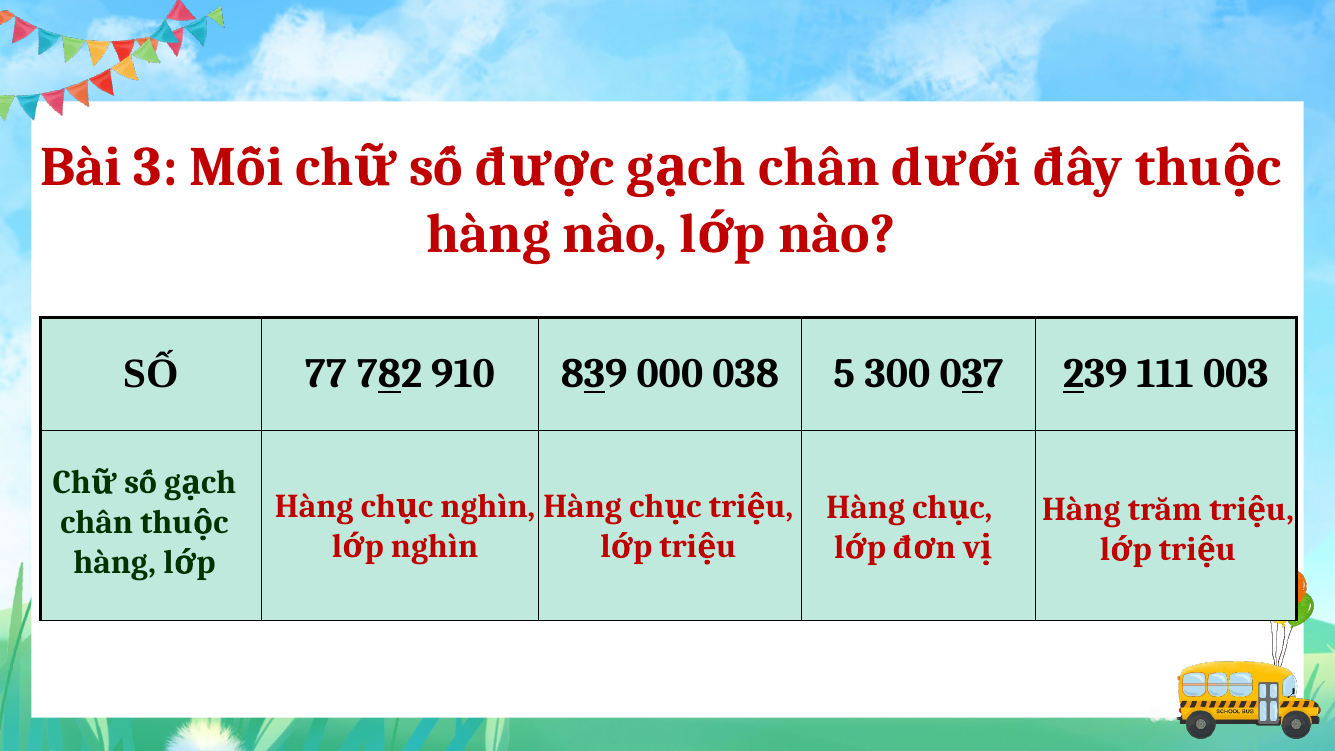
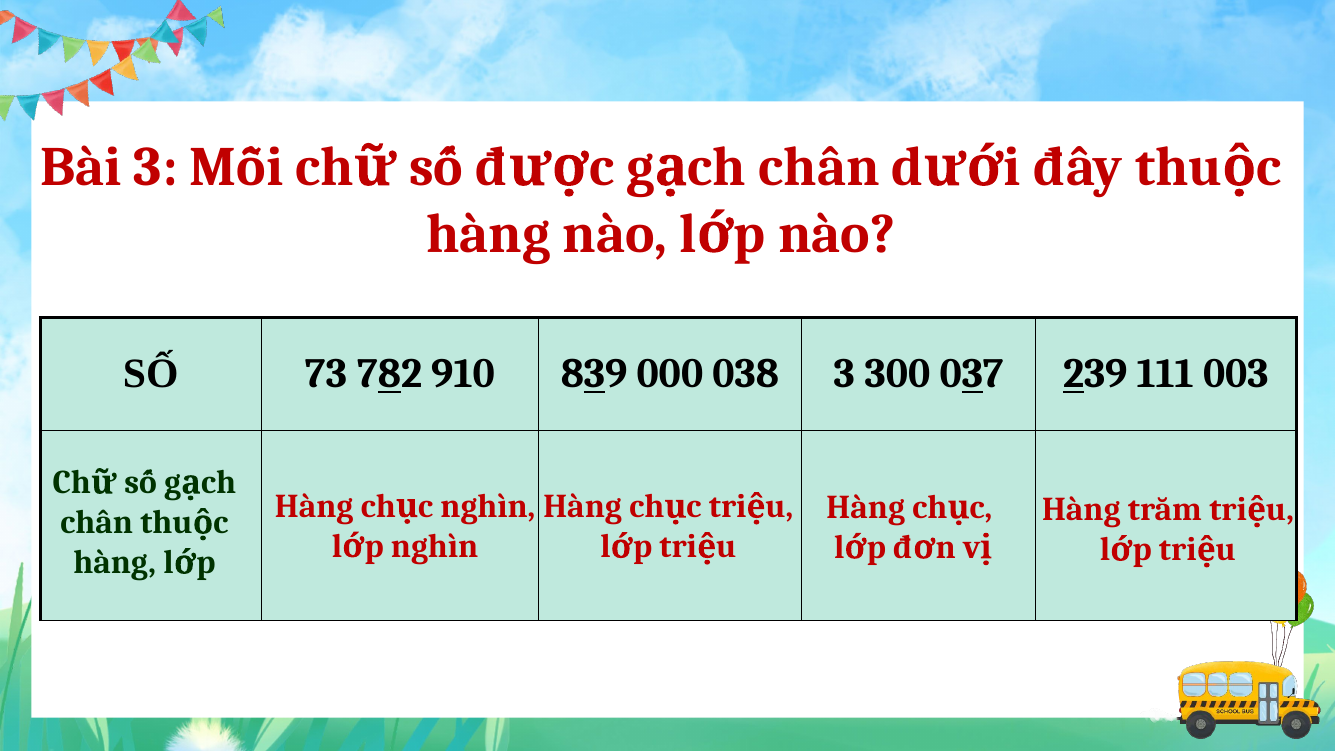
77: 77 -> 73 (326, 374)
038 5: 5 -> 3 (844, 374)
